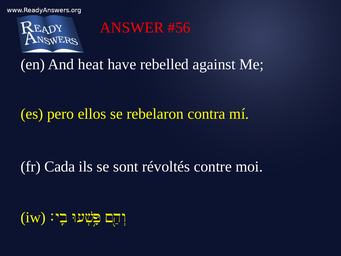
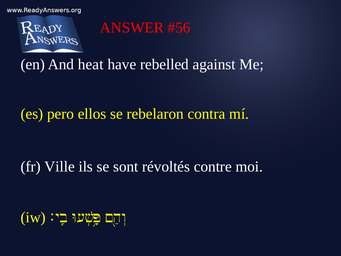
Cada: Cada -> Ville (60, 166)
